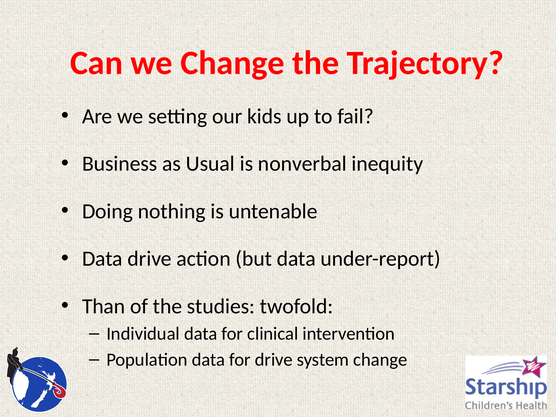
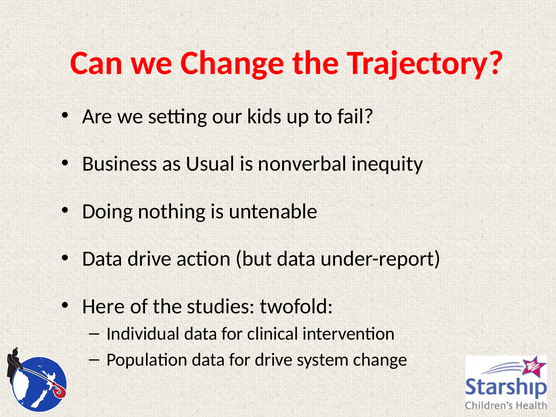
Than: Than -> Here (103, 306)
